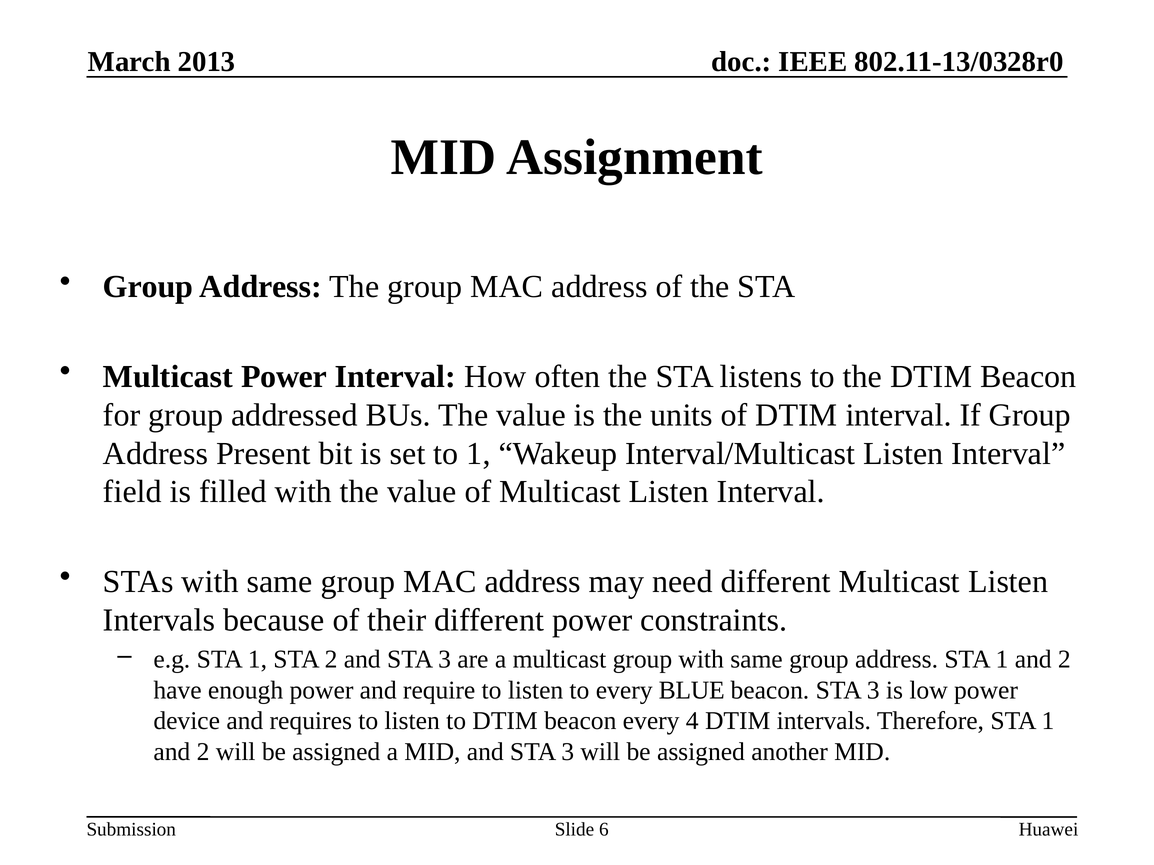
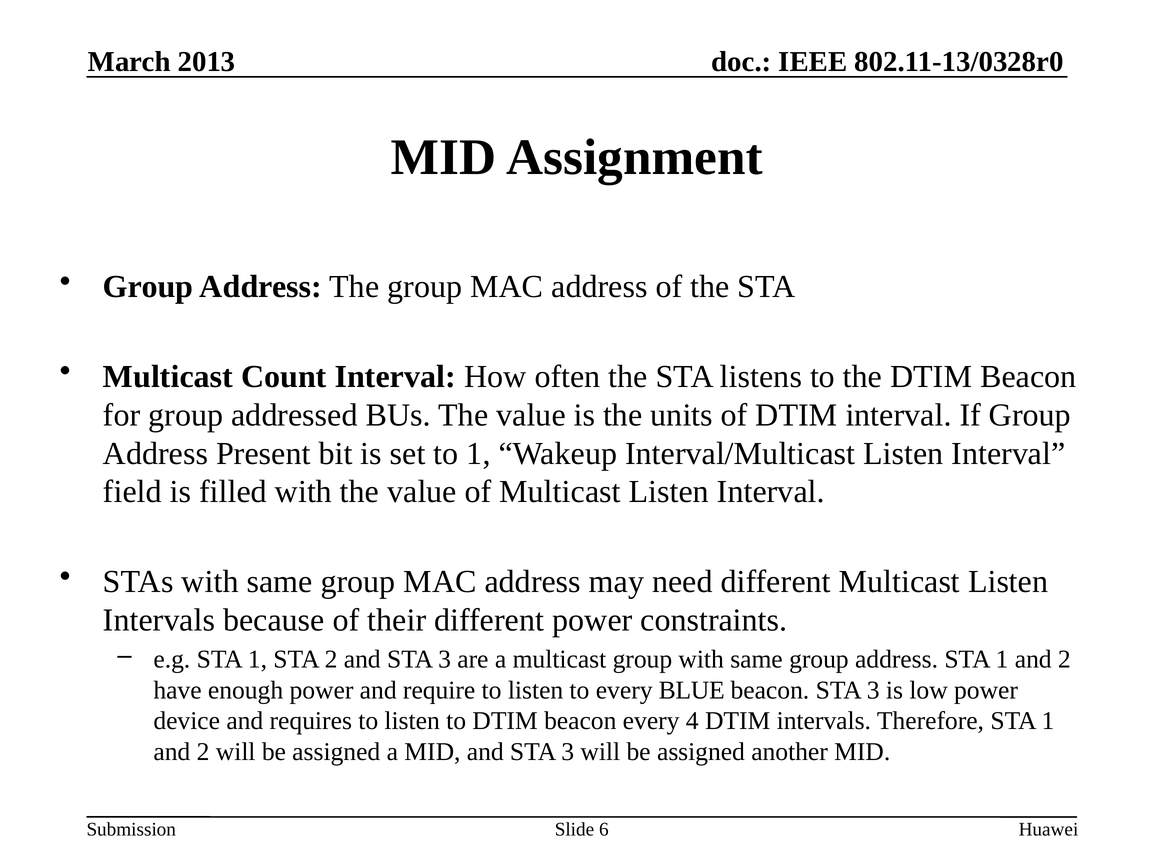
Multicast Power: Power -> Count (284, 377)
